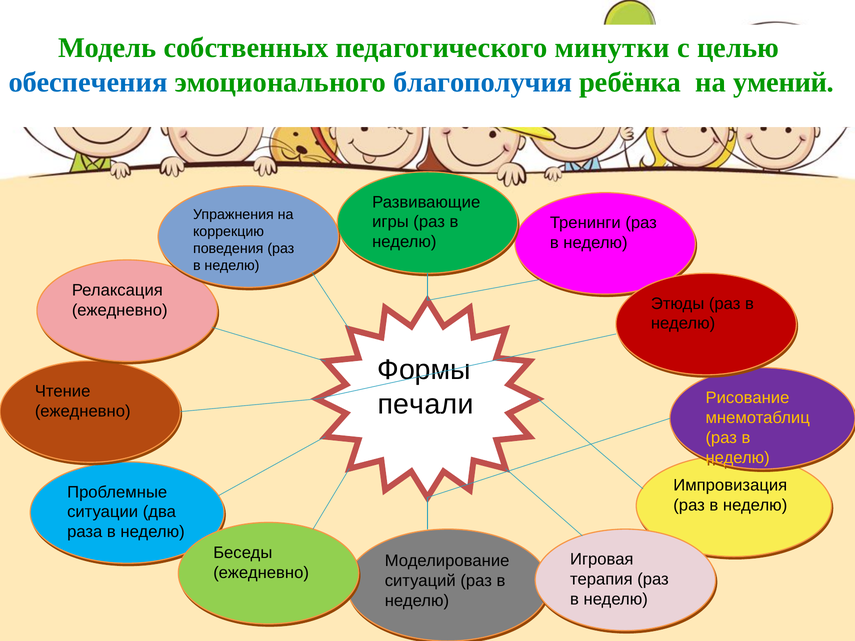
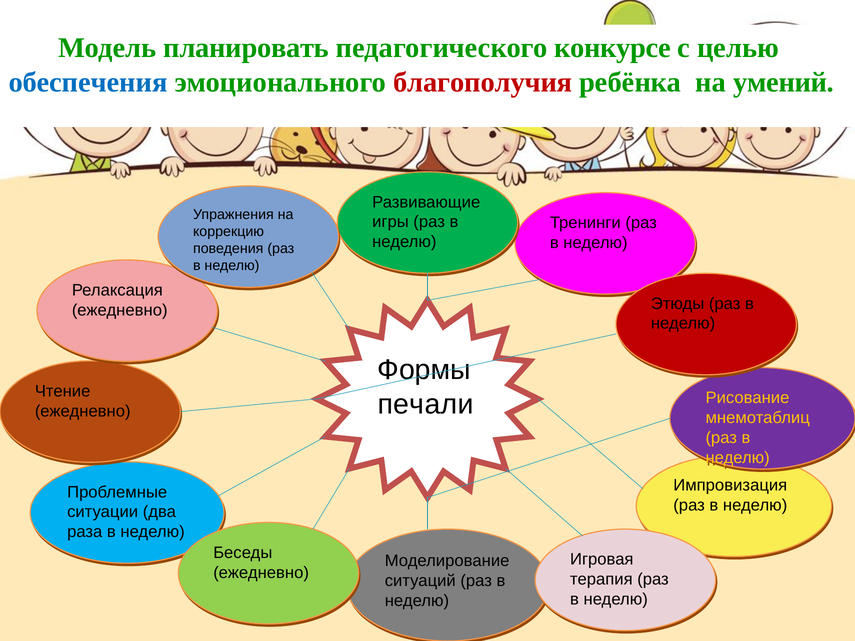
собственных: собственных -> планировать (246, 48)
минутки: минутки -> конкурсе (612, 48)
благополучия colour: blue -> red (483, 82)
